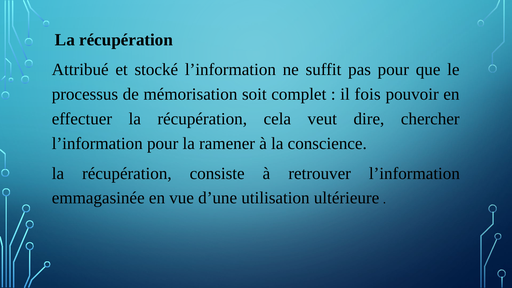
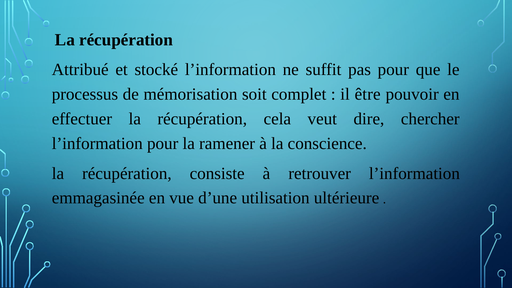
fois: fois -> être (368, 94)
